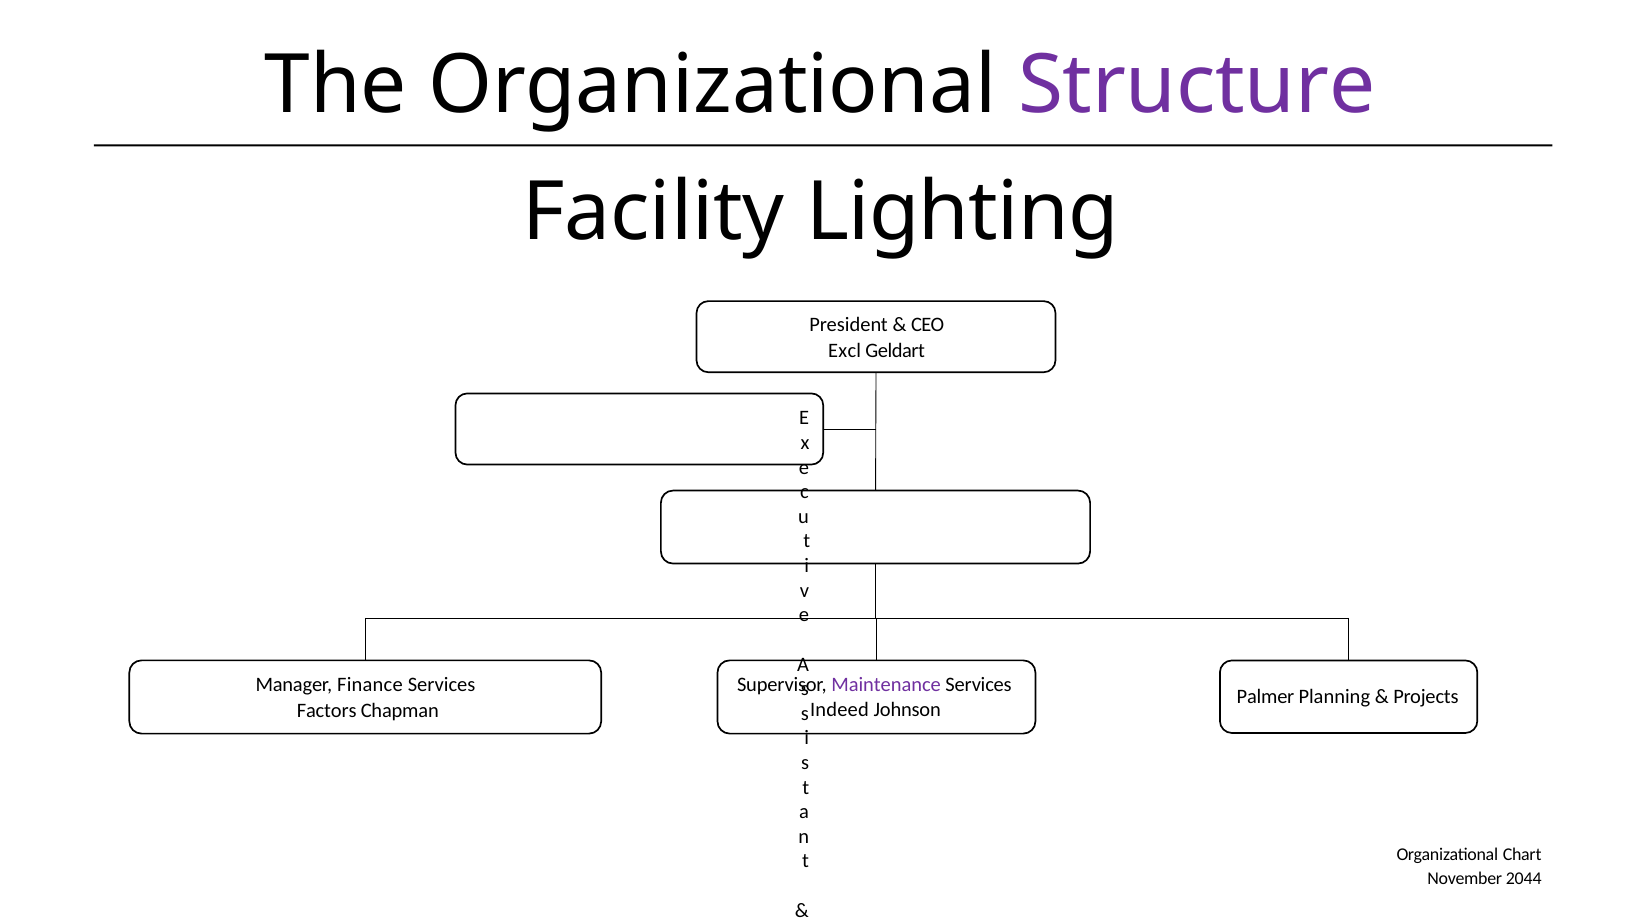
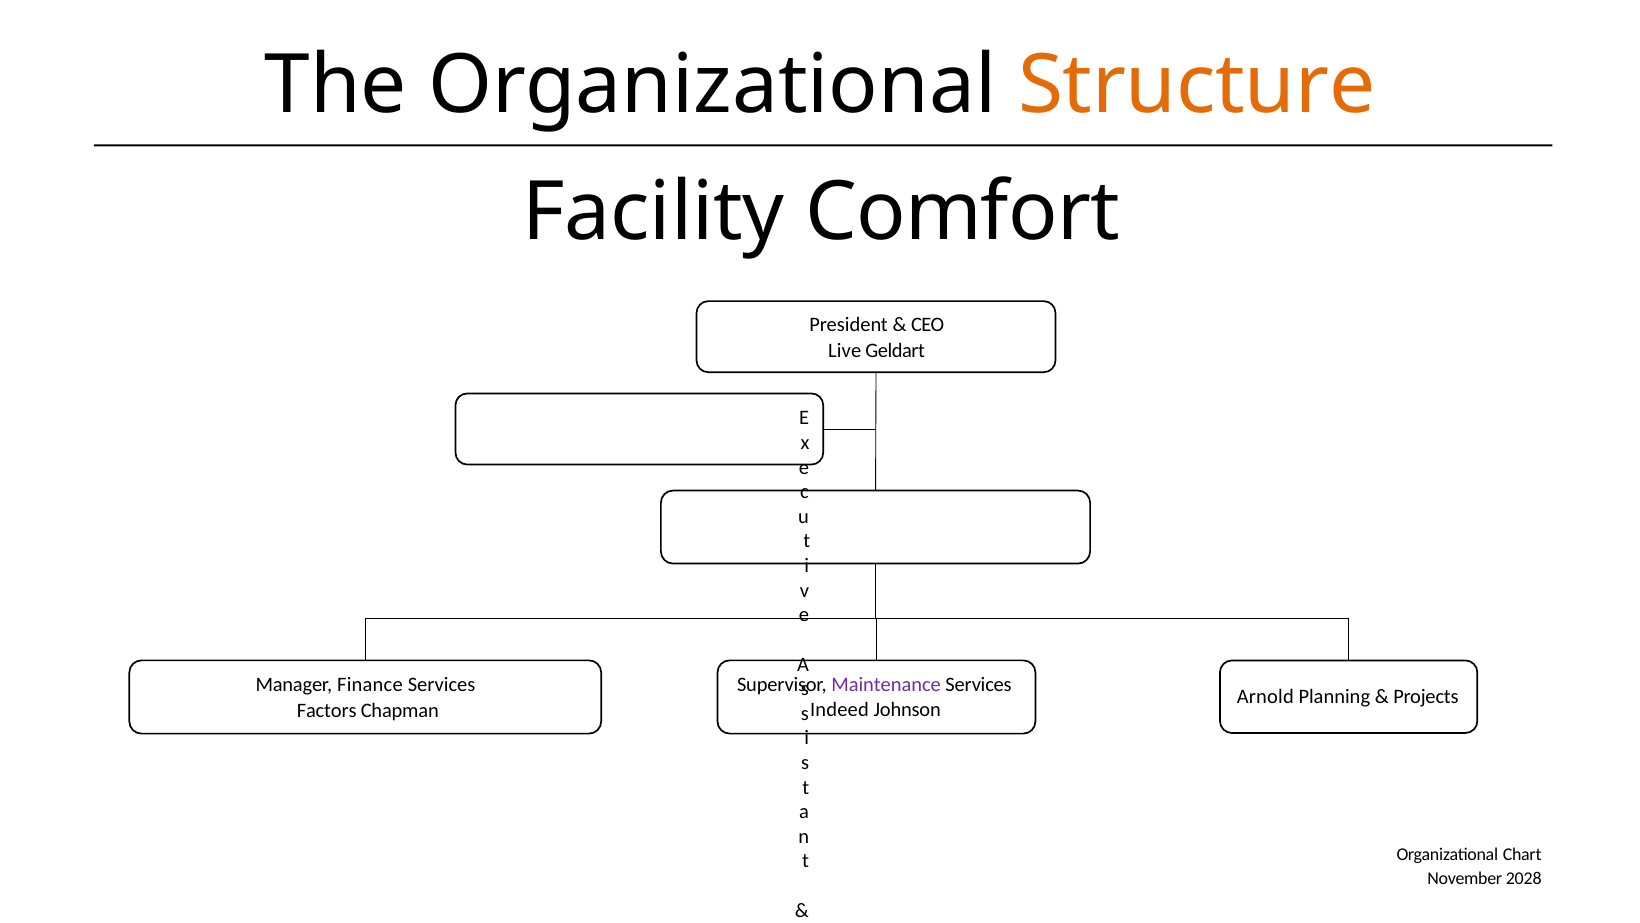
Structure colour: purple -> orange (1197, 85)
Lighting: Lighting -> Comfort (962, 212)
Excl: Excl -> Live (845, 351)
Palmer: Palmer -> Arnold (1265, 697)
2044: 2044 -> 2028 (1524, 878)
